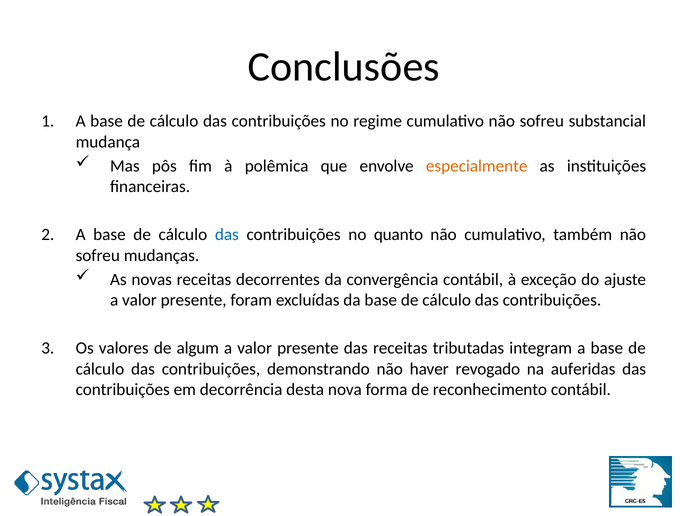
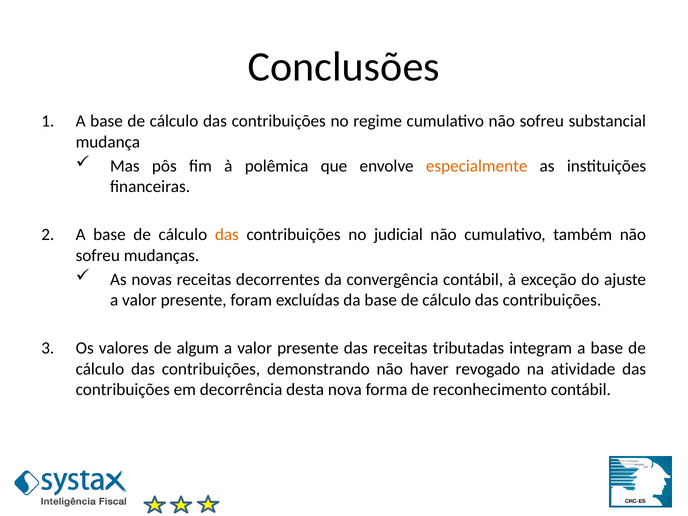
das colour: blue -> orange (227, 235)
quanto: quanto -> judicial (398, 235)
auferidas: auferidas -> atividade (583, 369)
